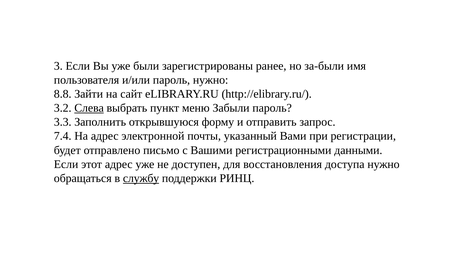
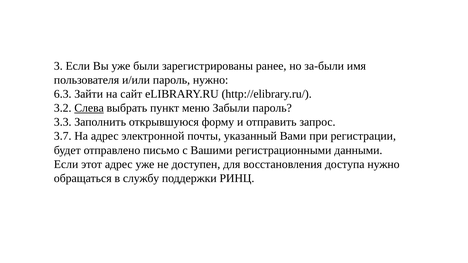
8.8: 8.8 -> 6.3 (63, 94)
7.4: 7.4 -> 3.7 (63, 136)
службу underline: present -> none (141, 178)
